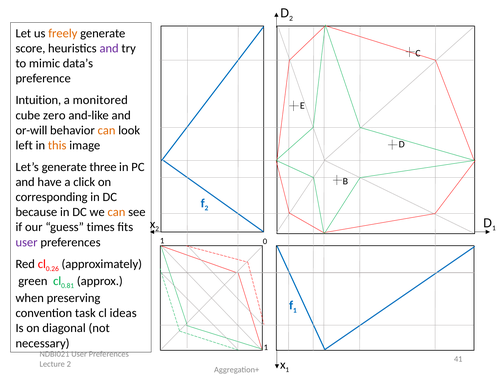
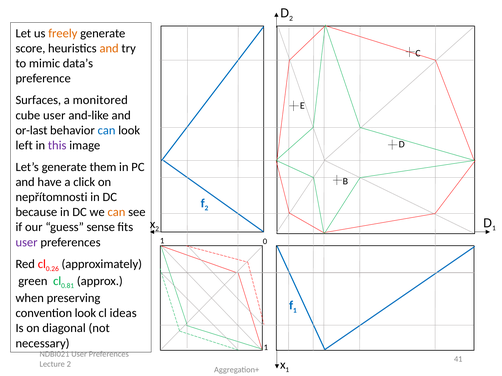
and colour: purple -> orange (109, 48)
Intuition: Intuition -> Surfaces (38, 100)
cube zero: zero -> user (54, 115)
or-will: or-will -> or-last (31, 130)
can colour: orange -> blue (107, 130)
this colour: orange -> purple (57, 145)
three: three -> them (103, 167)
corresponding: corresponding -> nepřítomnosti (51, 197)
times: times -> sense (101, 227)
convention task: task -> look (85, 314)
